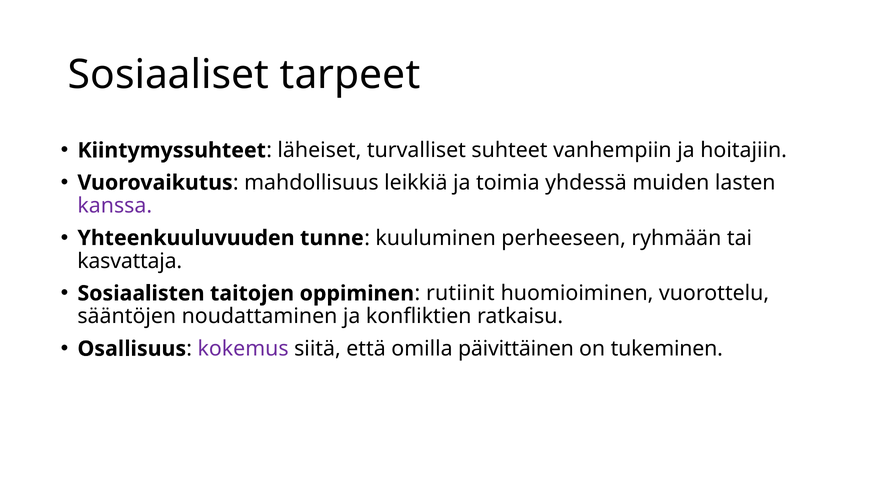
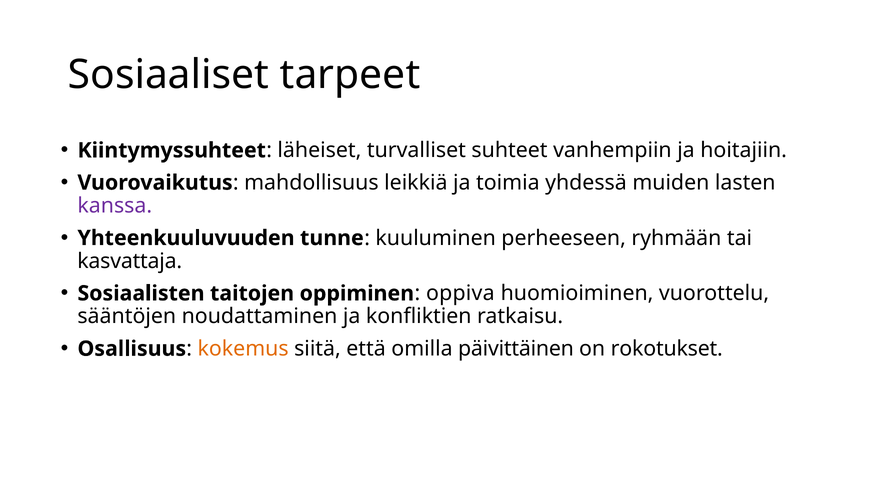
rutiinit: rutiinit -> oppiva (460, 294)
kokemus colour: purple -> orange (243, 349)
tukeminen: tukeminen -> rokotukset (667, 349)
